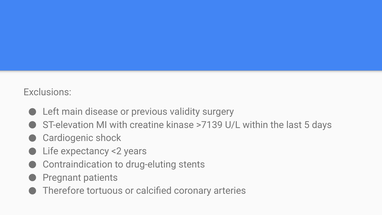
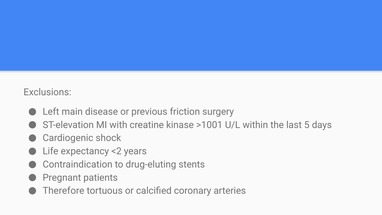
validity: validity -> friction (185, 112)
>7139: >7139 -> >1001 (209, 125)
